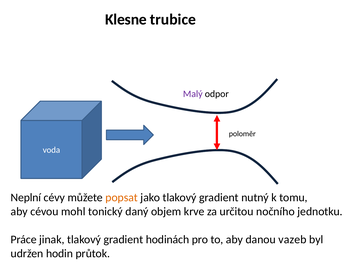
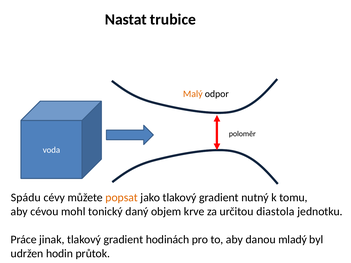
Klesne: Klesne -> Nastat (126, 19)
Malý colour: purple -> orange (193, 94)
Neplní: Neplní -> Spádu (26, 198)
nočního: nočního -> diastola (275, 212)
vazeb: vazeb -> mladý (293, 240)
